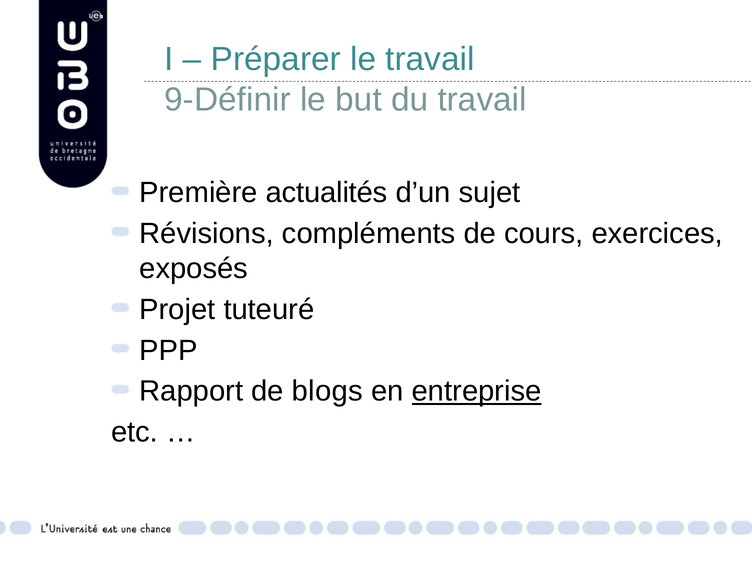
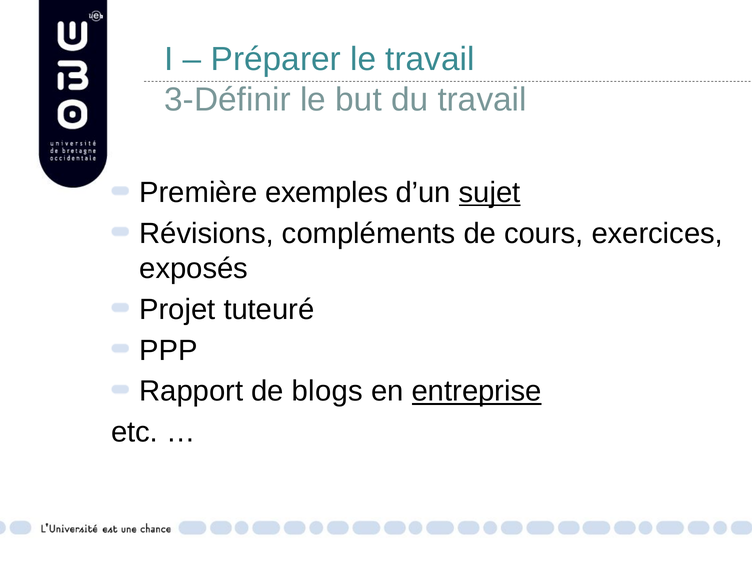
9-Définir: 9-Définir -> 3-Définir (228, 100)
actualités: actualités -> exemples (327, 193)
sujet underline: none -> present (490, 193)
